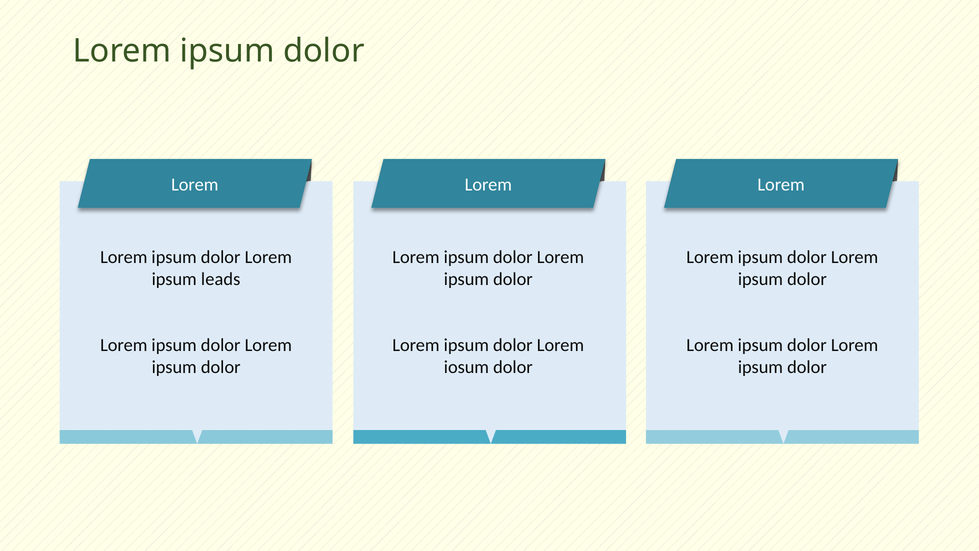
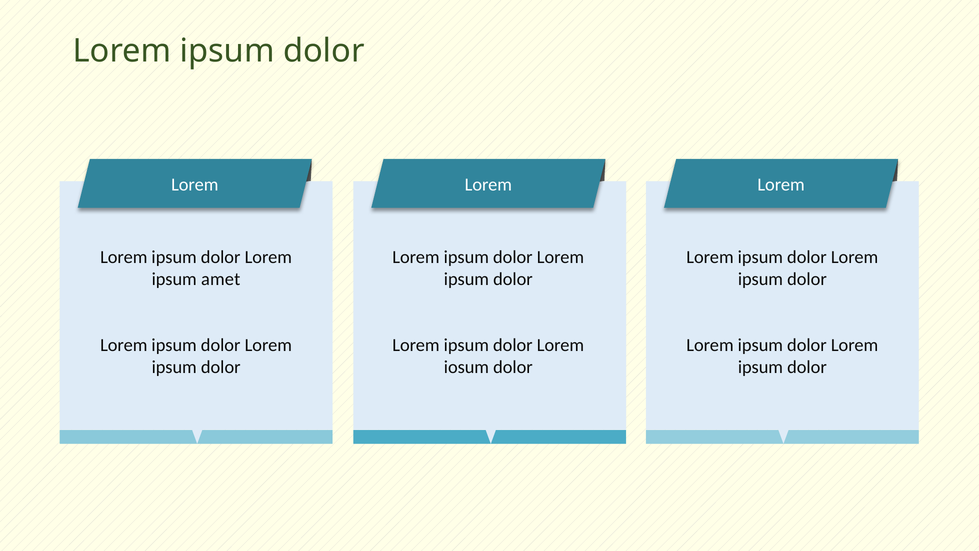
leads: leads -> amet (221, 279)
